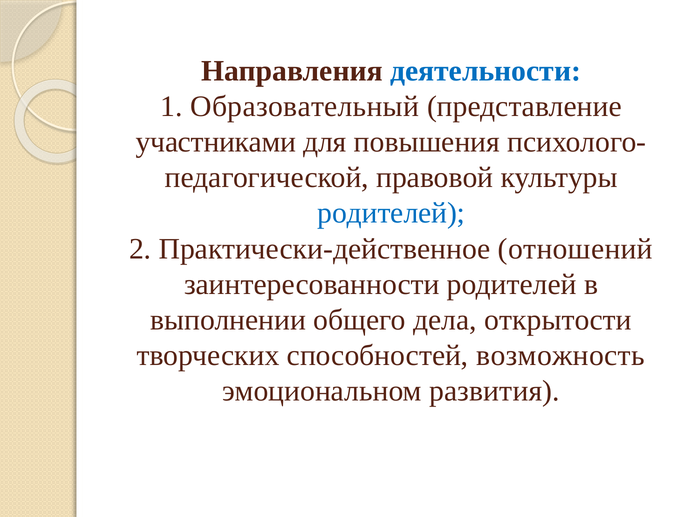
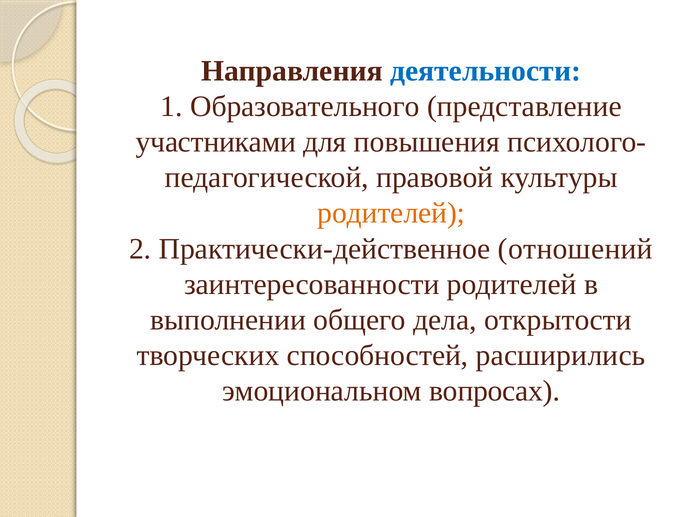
Образовательный: Образовательный -> Образовательного (305, 107)
родителей colour: blue -> orange (391, 213)
возможность: возможность -> расширились (561, 356)
развития: развития -> вопросах (495, 391)
